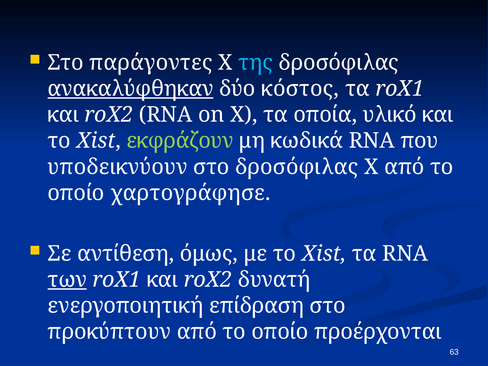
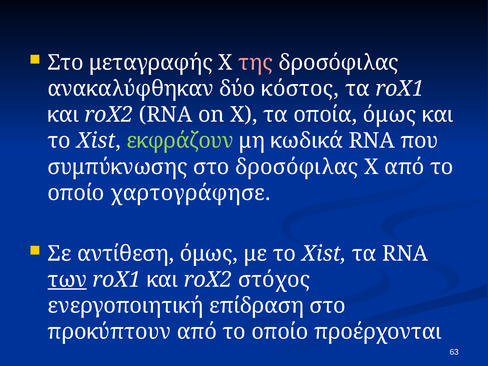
παράγοντες: παράγοντες -> μεταγραφής (151, 63)
της colour: light blue -> pink (256, 63)
ανακαλύφθηκαν underline: present -> none (131, 89)
οποία υλικό: υλικό -> όμως (390, 115)
υποδεικνύουν: υποδεικνύουν -> συμπύκνωσης (118, 167)
δυνατή: δυνατή -> στόχος (274, 280)
